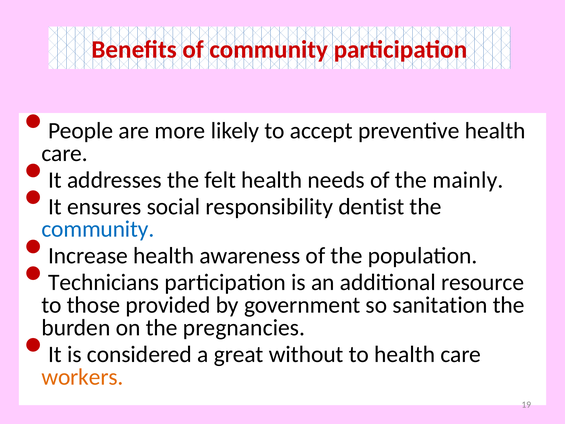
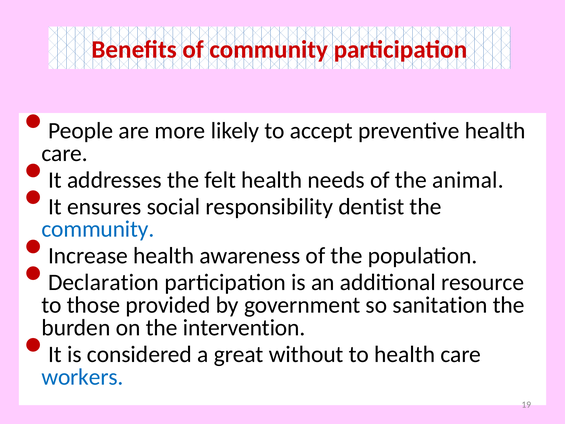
mainly: mainly -> animal (468, 180)
Technicians: Technicians -> Declaration (103, 282)
pregnancies: pregnancies -> intervention (244, 327)
workers colour: orange -> blue (82, 377)
